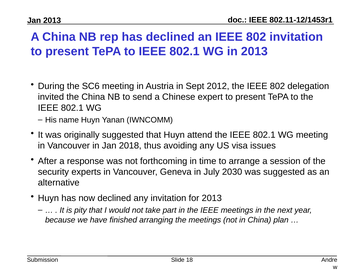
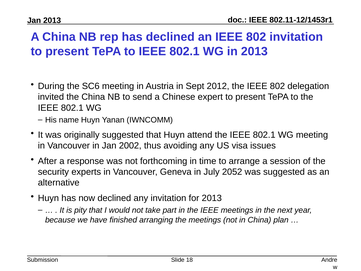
2018: 2018 -> 2002 (130, 146)
2030: 2030 -> 2052 (232, 172)
